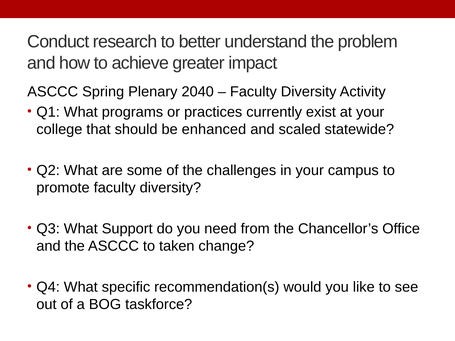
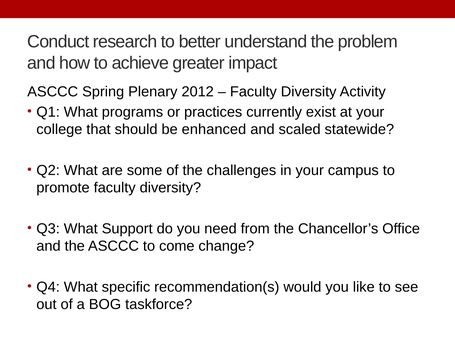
2040: 2040 -> 2012 (198, 92)
taken: taken -> come (177, 246)
